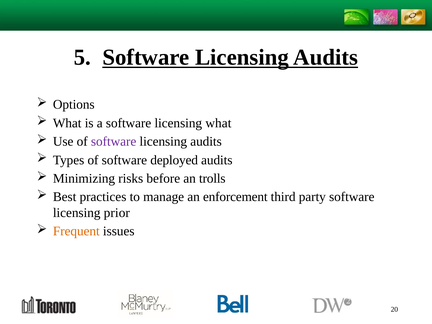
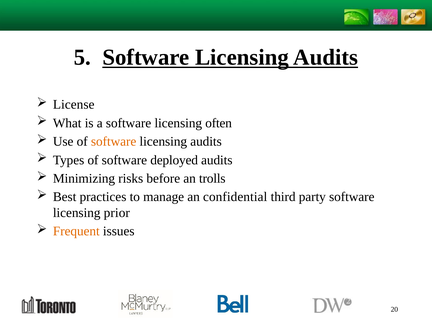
Options: Options -> License (74, 105)
licensing what: what -> often (219, 123)
software colour: purple -> orange (114, 142)
enforcement: enforcement -> confidential (235, 197)
